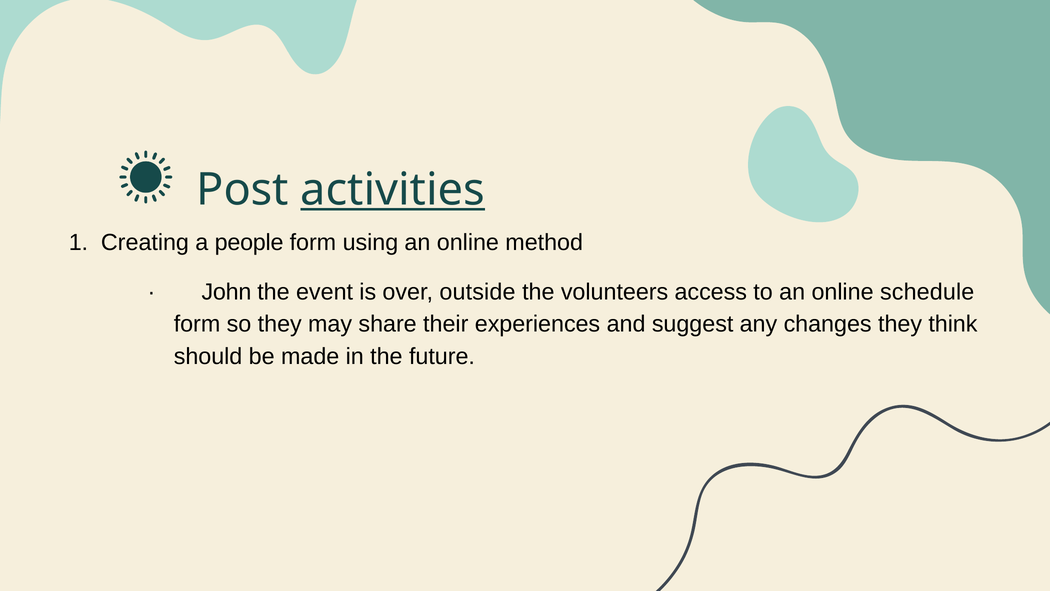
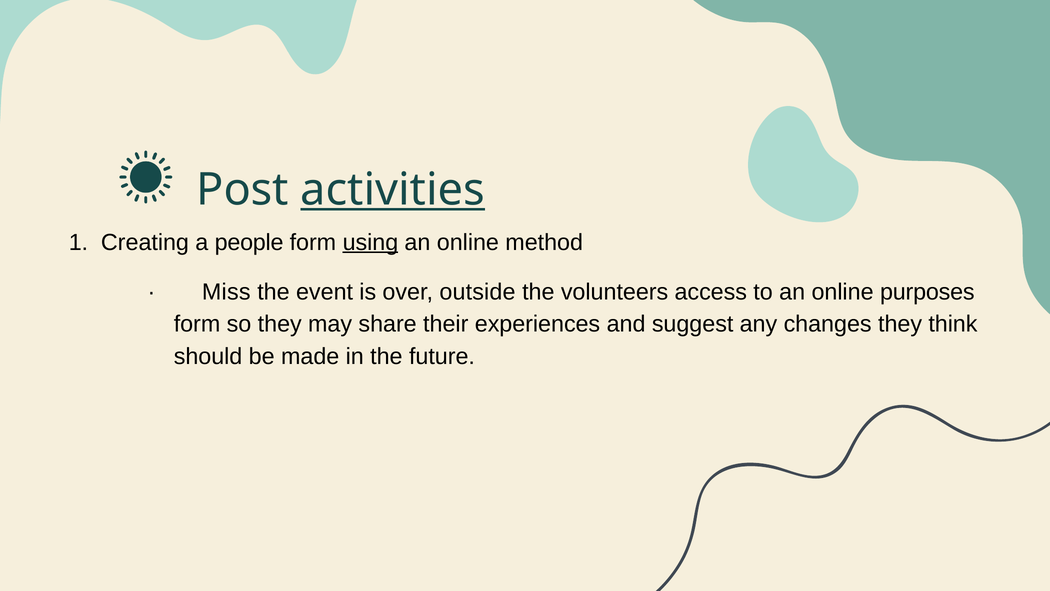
using underline: none -> present (370, 242)
John: John -> Miss (226, 292)
schedule: schedule -> purposes (927, 292)
